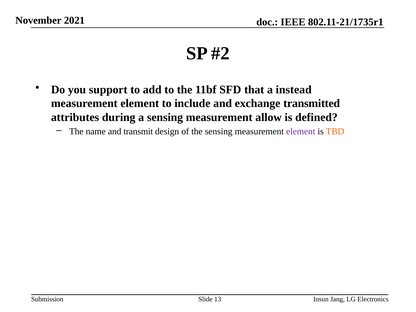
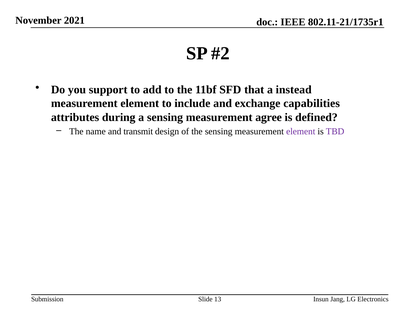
transmitted: transmitted -> capabilities (312, 103)
allow: allow -> agree (269, 117)
TBD colour: orange -> purple (335, 131)
